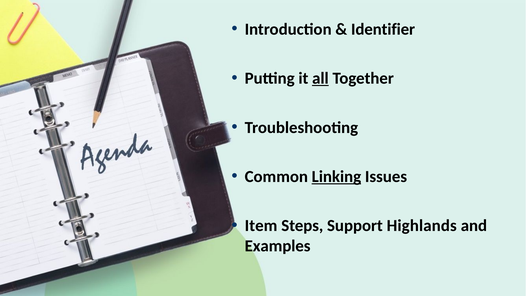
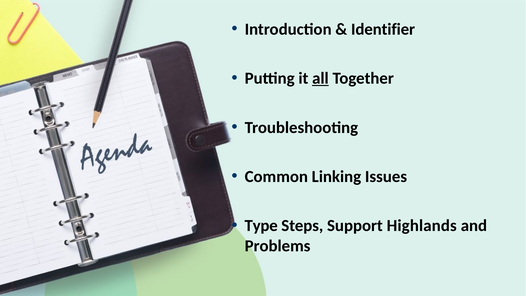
Linking underline: present -> none (336, 177)
Item: Item -> Type (261, 226)
Examples: Examples -> Problems (278, 246)
